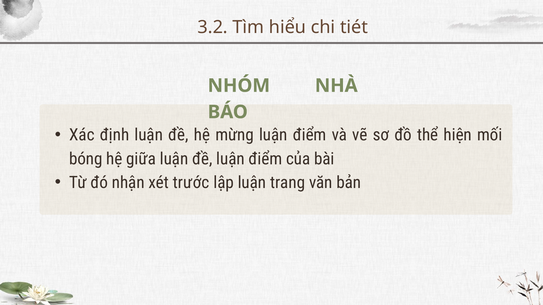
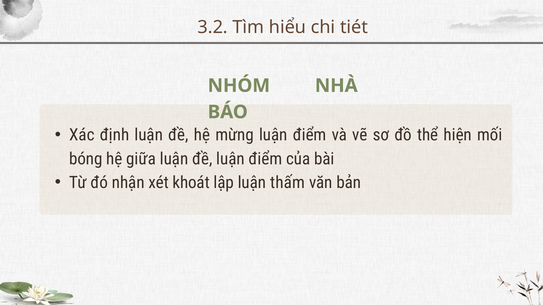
trước: trước -> khoát (191, 183)
trang: trang -> thấm (288, 183)
